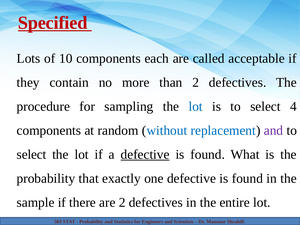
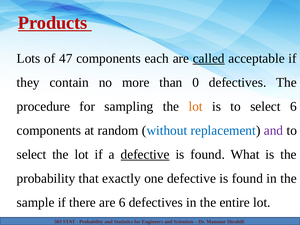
Specified: Specified -> Products (53, 23)
10: 10 -> 47 (66, 58)
called underline: none -> present (209, 58)
than 2: 2 -> 0 (196, 82)
lot colour: blue -> orange (196, 106)
select 4: 4 -> 6 (293, 106)
are 2: 2 -> 6 (122, 202)
